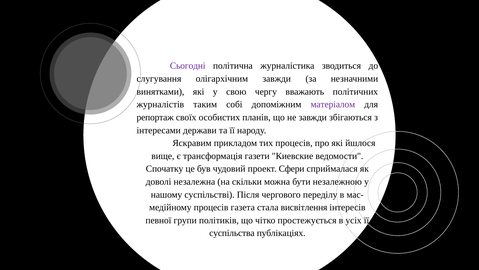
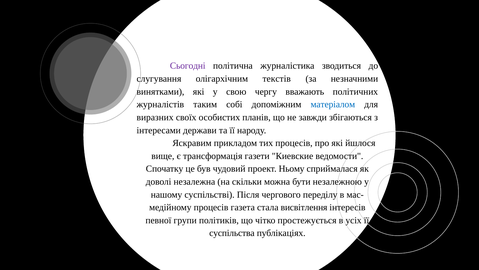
олігархічним завжди: завжди -> текстів (277, 79)
матеріалом colour: purple -> blue (333, 104)
репортаж: репортаж -> виразних (155, 117)
Сфери: Сфери -> Ньому (292, 169)
